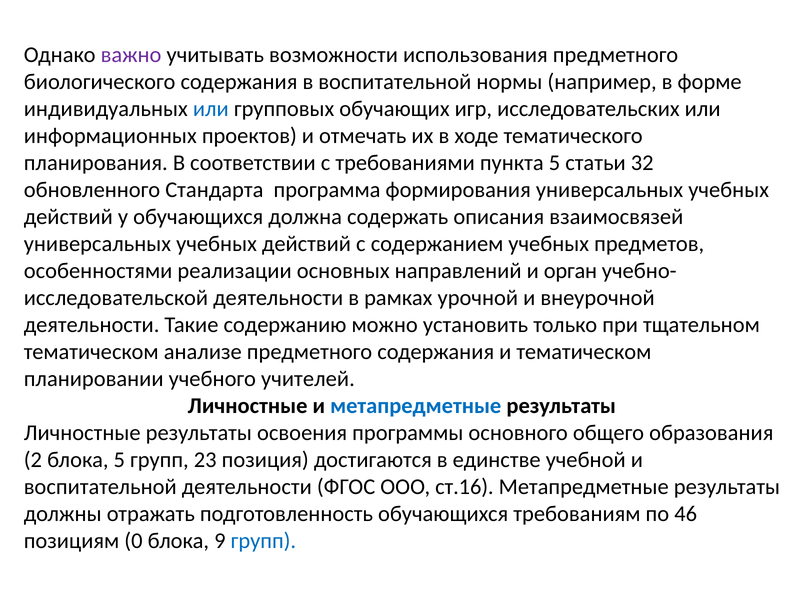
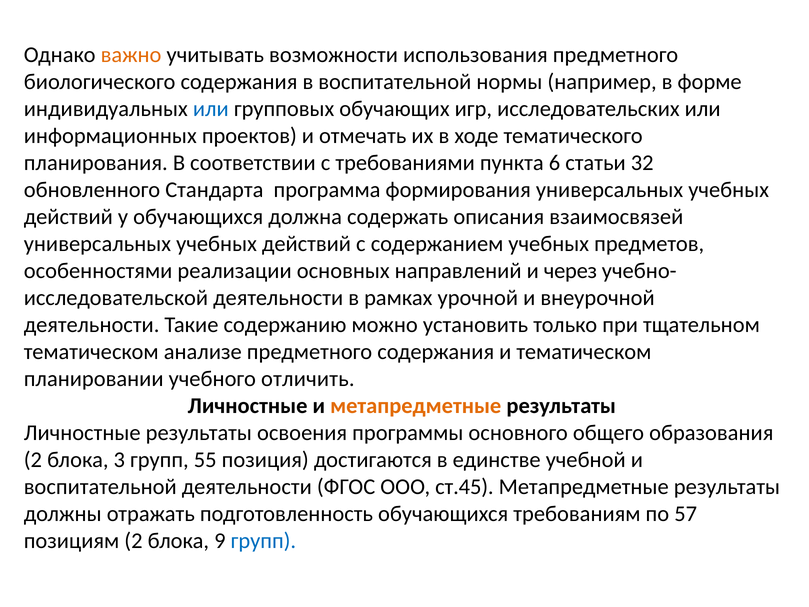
важно colour: purple -> orange (131, 55)
пункта 5: 5 -> 6 (555, 163)
орган: орган -> через (570, 271)
учителей: учителей -> отличить (308, 379)
метапредметные colour: blue -> orange (416, 406)
блока 5: 5 -> 3 (119, 460)
23: 23 -> 55 (205, 460)
ст.16: ст.16 -> ст.45 (464, 486)
46: 46 -> 57 (686, 513)
позициям 0: 0 -> 2 (133, 540)
